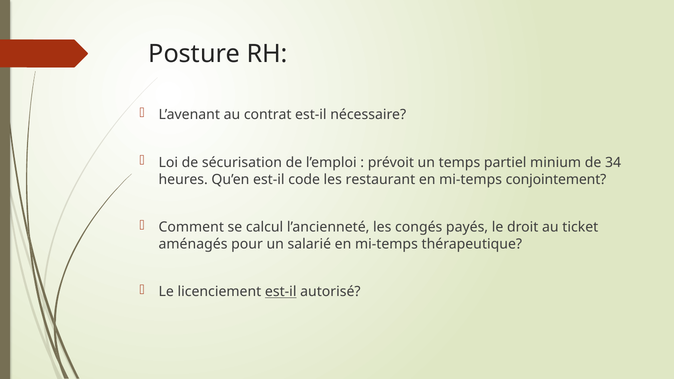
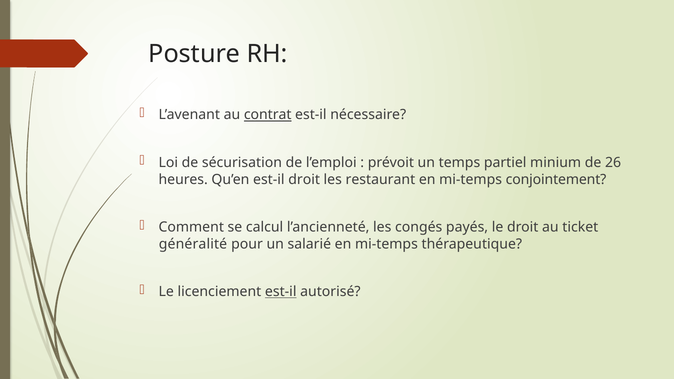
contrat underline: none -> present (268, 115)
34: 34 -> 26 (613, 163)
est-il code: code -> droit (304, 179)
aménagés: aménagés -> généralité (193, 244)
